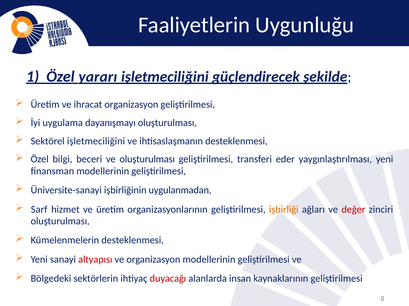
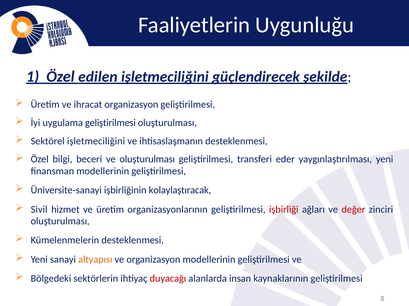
yararı: yararı -> edilen (98, 77)
uygulama dayanışmayı: dayanışmayı -> geliştirilmesi (110, 123)
uygulanmadan: uygulanmadan -> kolaylaştıracak (180, 191)
Sarf: Sarf -> Sivil (39, 210)
işbirliği colour: orange -> red (284, 210)
altyapısı colour: red -> orange (95, 260)
